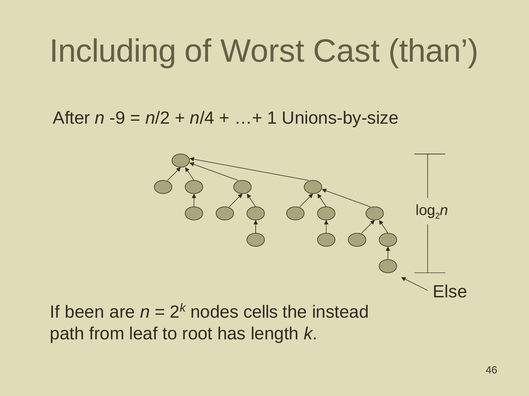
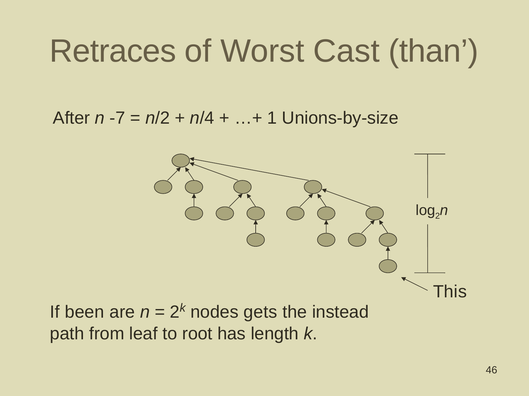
Including: Including -> Retraces (113, 51)
-9: -9 -> -7 (117, 118)
Else: Else -> This (450, 292)
cells: cells -> gets (261, 313)
